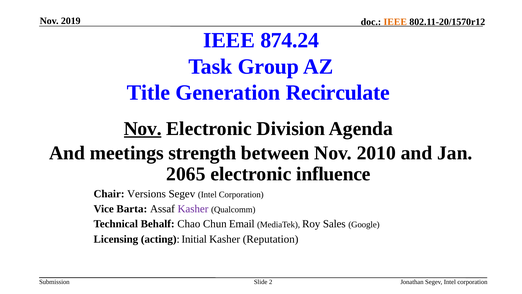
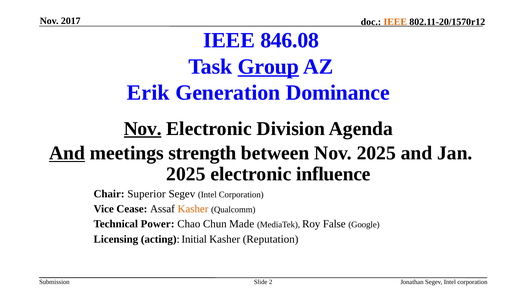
2019: 2019 -> 2017 (71, 21)
874.24: 874.24 -> 846.08 (290, 40)
Group underline: none -> present (268, 66)
Title: Title -> Erik (148, 93)
Recirculate: Recirculate -> Dominance (338, 93)
And underline: none -> present (67, 153)
Nov 2010: 2010 -> 2025 (376, 153)
2065: 2065 -> 2025 (186, 174)
Versions: Versions -> Superior (146, 194)
Barta: Barta -> Cease (132, 209)
Kasher colour: purple -> orange (193, 209)
Behalf: Behalf -> Power (158, 224)
Email: Email -> Made (242, 224)
Sales: Sales -> False (334, 224)
